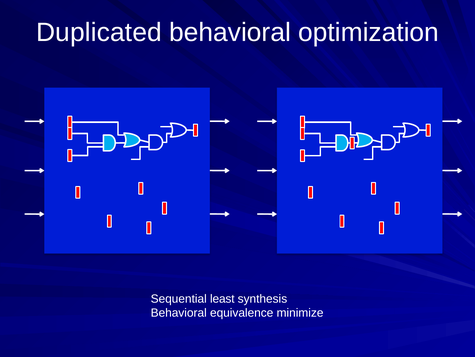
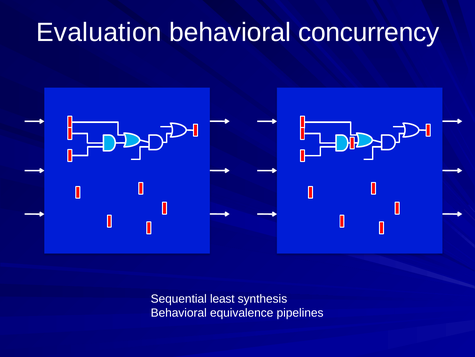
Duplicated: Duplicated -> Evaluation (99, 32)
optimization: optimization -> concurrency (369, 32)
minimize: minimize -> pipelines (300, 312)
